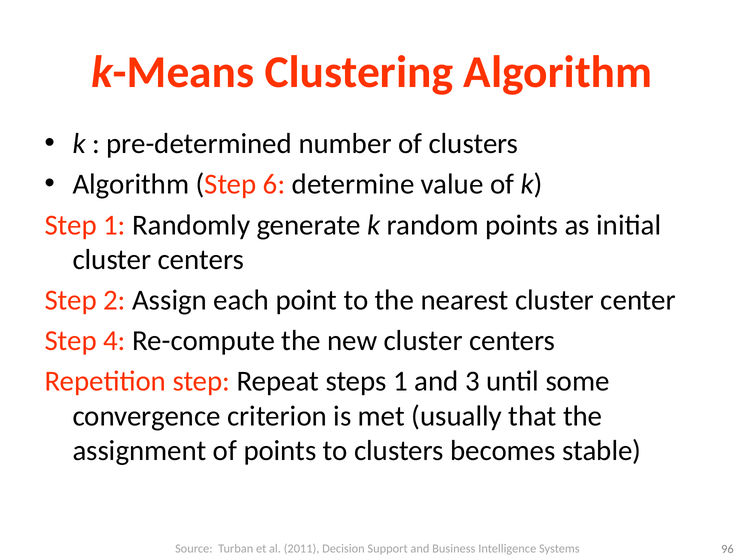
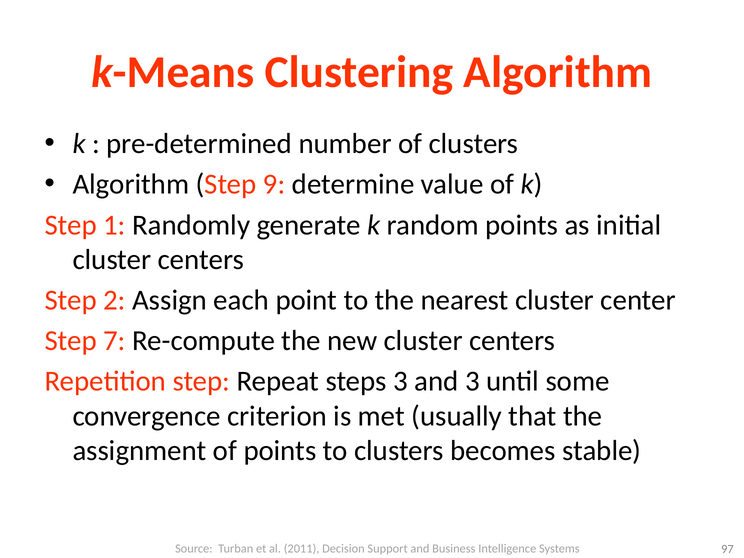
6: 6 -> 9 (274, 184)
4: 4 -> 7 (114, 341)
steps 1: 1 -> 3 (401, 381)
96: 96 -> 97 (727, 549)
